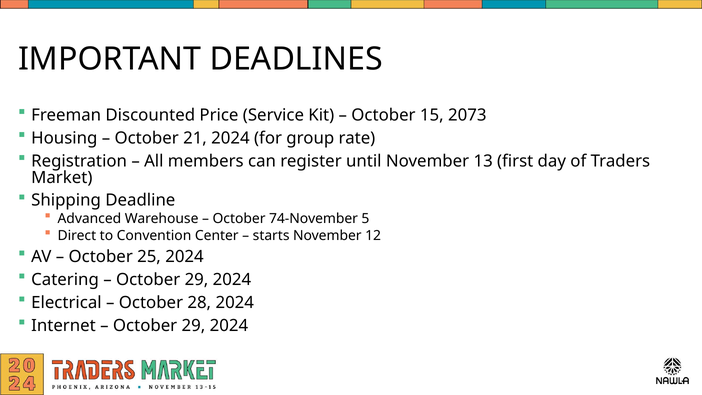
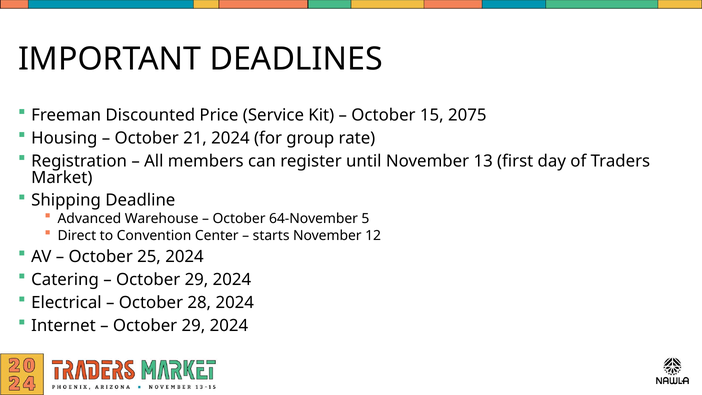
2073: 2073 -> 2075 (467, 115)
74-November: 74-November -> 64-November (313, 219)
